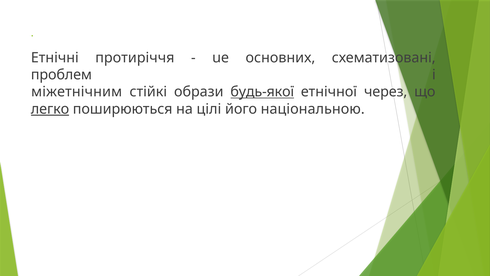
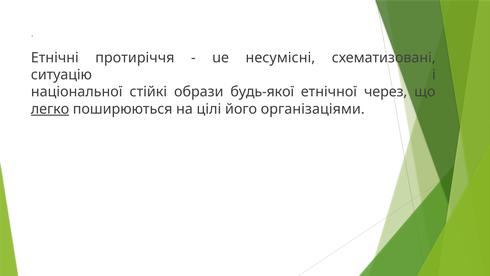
основних: основних -> несумісні (280, 58)
проблем: проблем -> ситуацію (61, 75)
міжетнічним: міжетнічним -> національної (77, 92)
будь-якої underline: present -> none (262, 92)
національною: національною -> організаціями (313, 109)
